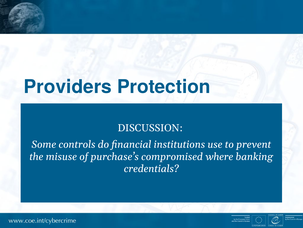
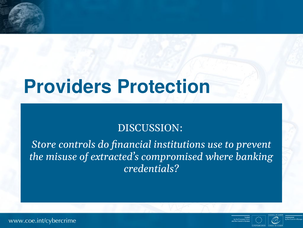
Some: Some -> Store (44, 144)
purchase’s: purchase’s -> extracted’s (115, 156)
